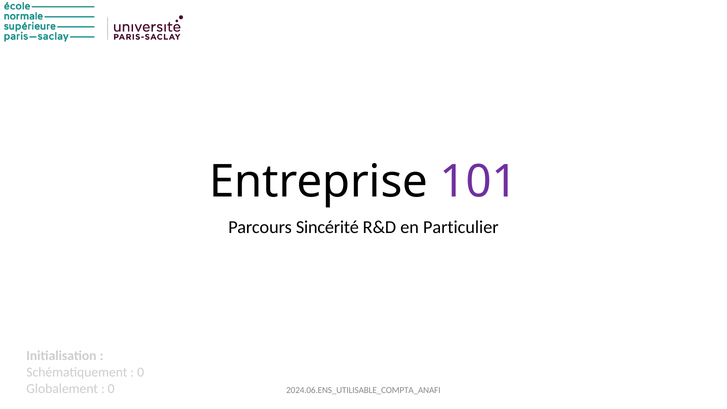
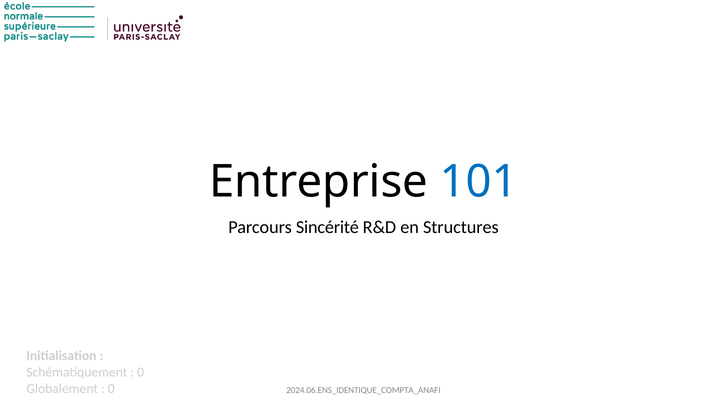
101 colour: purple -> blue (479, 182)
Particulier: Particulier -> Structures (461, 227)
2024.06.ENS_UTILISABLE_COMPTA_ANAFI: 2024.06.ENS_UTILISABLE_COMPTA_ANAFI -> 2024.06.ENS_IDENTIQUE_COMPTA_ANAFI (363, 390)
